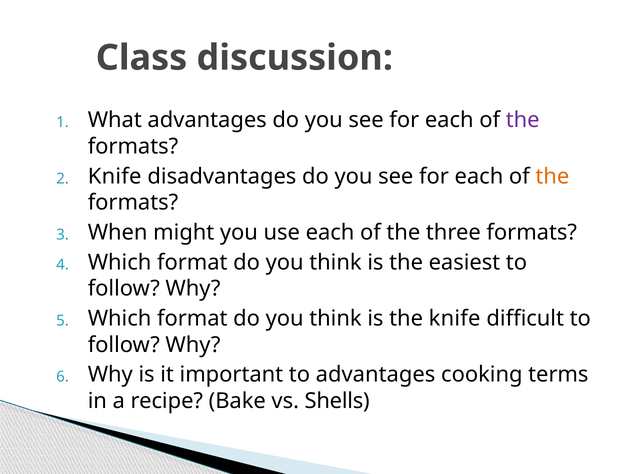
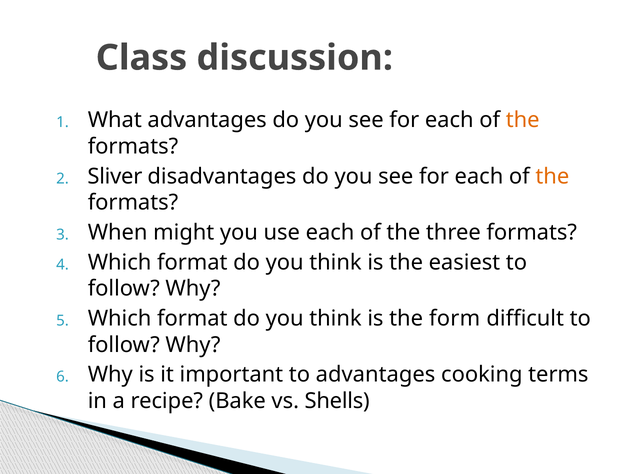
the colour: purple -> orange (523, 120)
Knife: Knife -> Sliver (115, 176)
the knife: knife -> form (455, 319)
